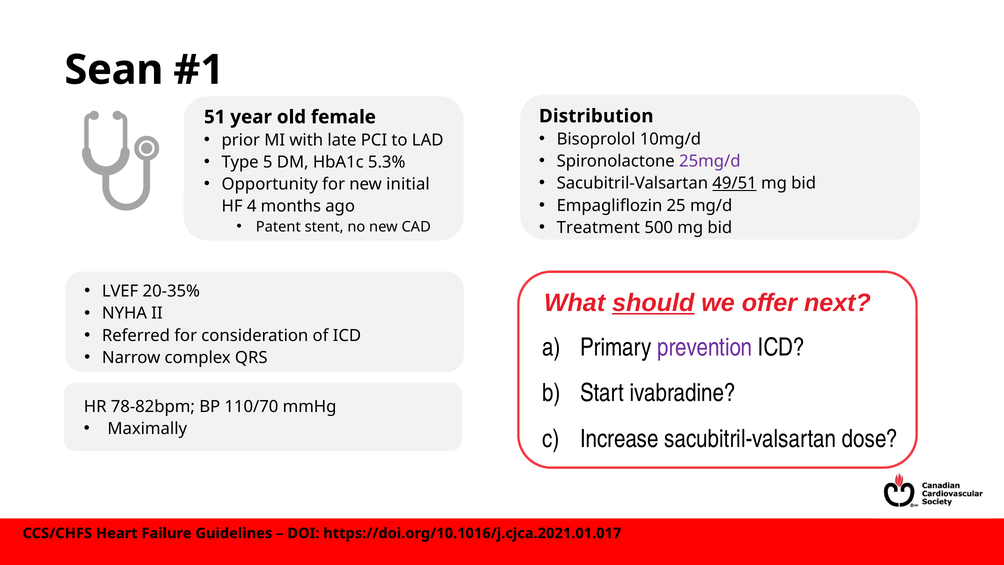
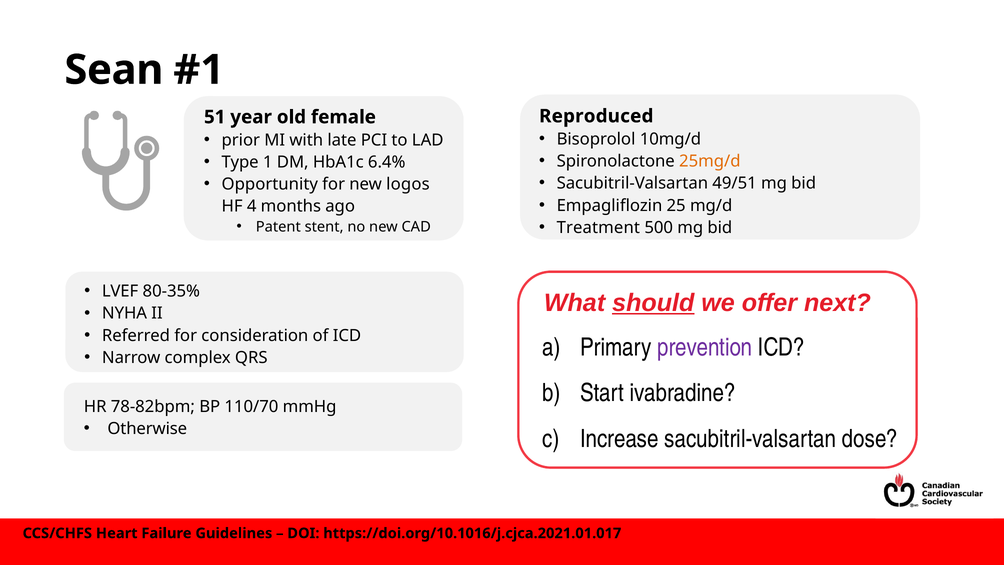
Distribution: Distribution -> Reproduced (596, 116)
25mg/d colour: purple -> orange (710, 161)
5: 5 -> 1 (268, 162)
5.3%: 5.3% -> 6.4% (387, 162)
49/51 underline: present -> none (735, 183)
initial: initial -> logos (408, 184)
20-35%: 20-35% -> 80-35% (171, 291)
Maximally: Maximally -> Otherwise (147, 429)
